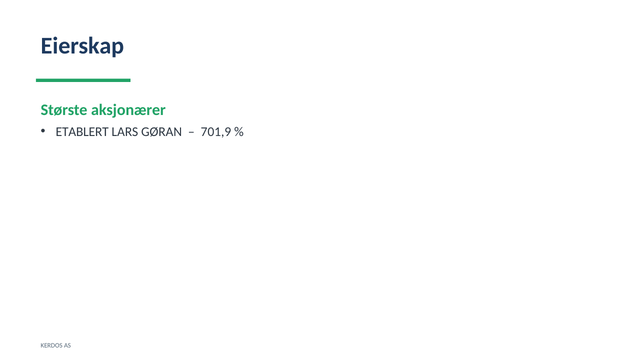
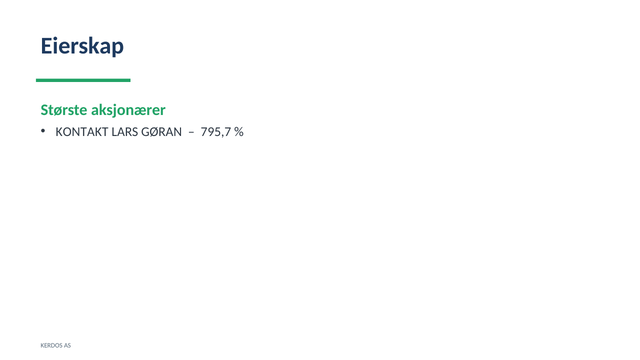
ETABLERT: ETABLERT -> KONTAKT (82, 132)
701,9: 701,9 -> 795,7 (216, 132)
